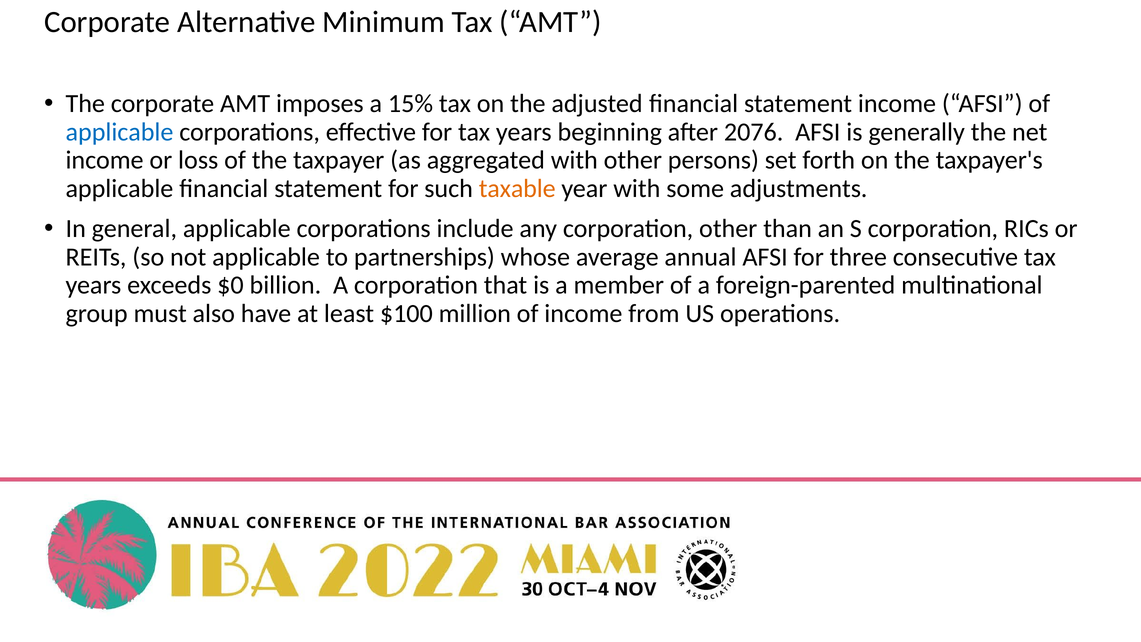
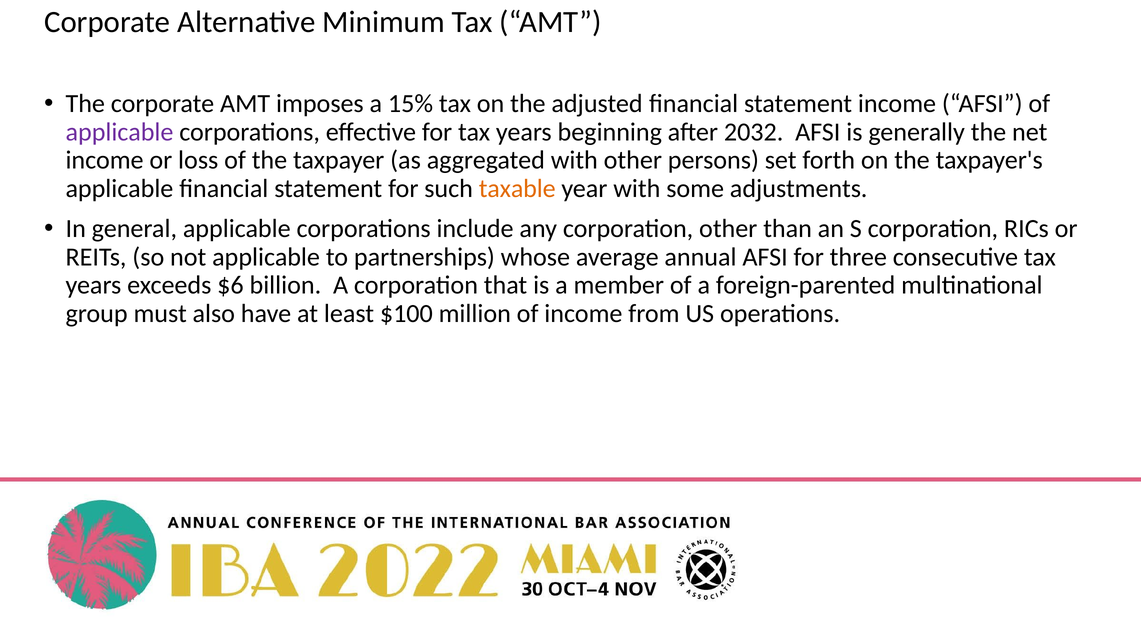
applicable colour: blue -> purple (120, 132)
2076: 2076 -> 2032 (754, 132)
$0: $0 -> $6 (230, 285)
